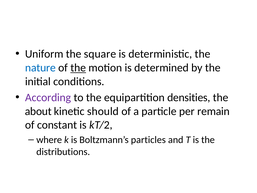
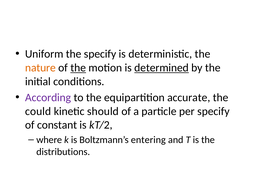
the square: square -> specify (100, 54)
nature colour: blue -> orange (40, 68)
determined underline: none -> present (162, 68)
densities: densities -> accurate (189, 97)
about: about -> could (38, 111)
per remain: remain -> specify (213, 111)
particles: particles -> entering (148, 140)
